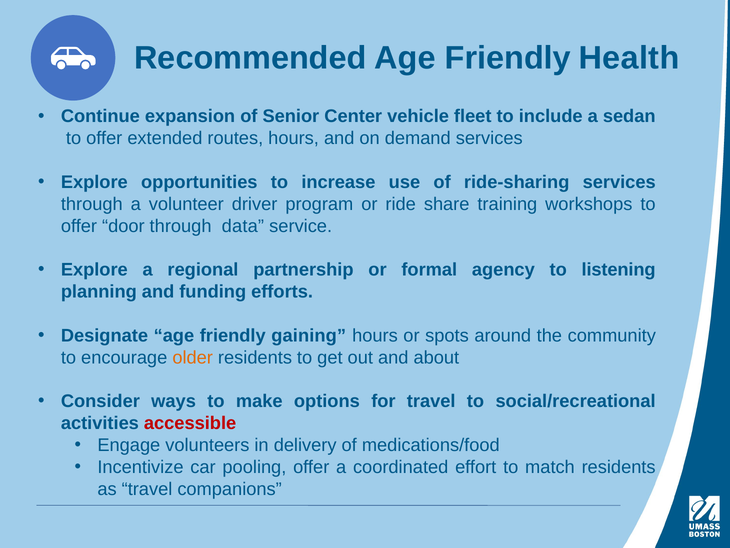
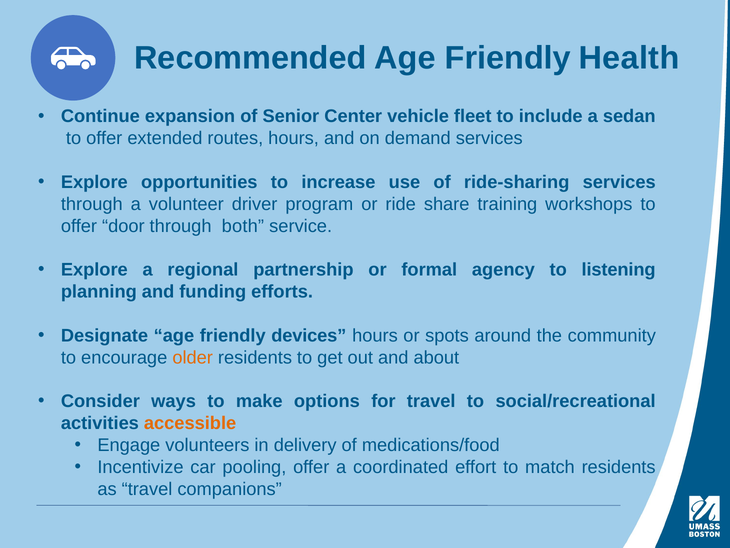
data: data -> both (243, 226)
gaining: gaining -> devices (309, 335)
accessible colour: red -> orange (190, 423)
